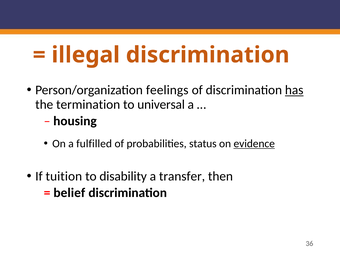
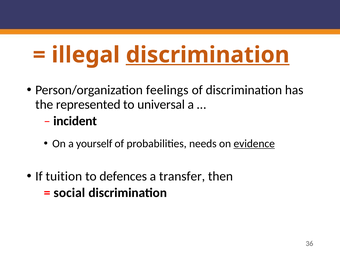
discrimination underline: none -> present (208, 55)
has underline: present -> none (294, 90)
termination: termination -> represented (88, 104)
housing: housing -> incident (75, 121)
fulfilled: fulfilled -> yourself (94, 144)
status: status -> needs (203, 144)
disability: disability -> defences (123, 176)
belief: belief -> social (69, 193)
